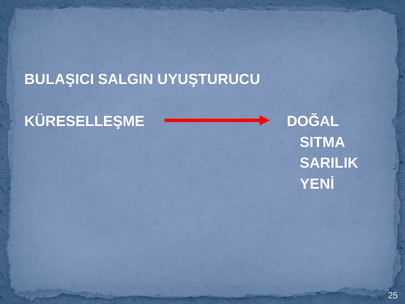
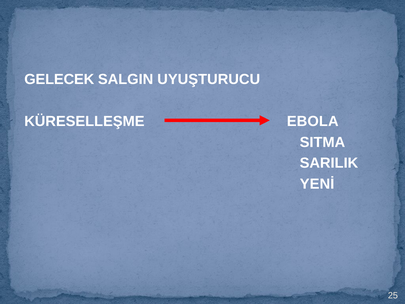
BULAŞICI: BULAŞICI -> GELECEK (59, 79)
DOĞAL: DOĞAL -> EBOLA (313, 121)
